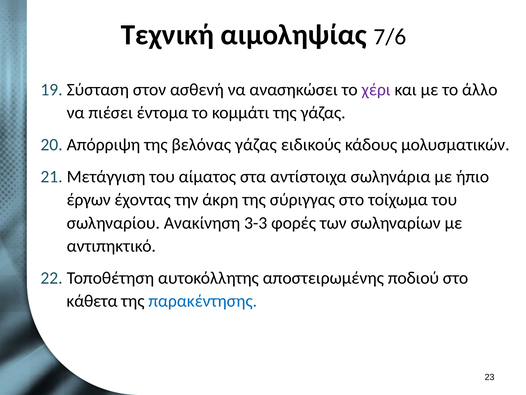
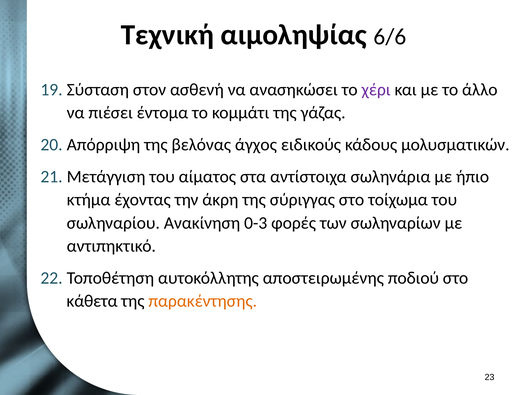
7/6: 7/6 -> 6/6 (390, 37)
βελόνας γάζας: γάζας -> άγχος (256, 144)
έργων: έργων -> κτήμα (89, 199)
3-3: 3-3 -> 0-3 (256, 223)
παρακέντησης colour: blue -> orange (203, 301)
